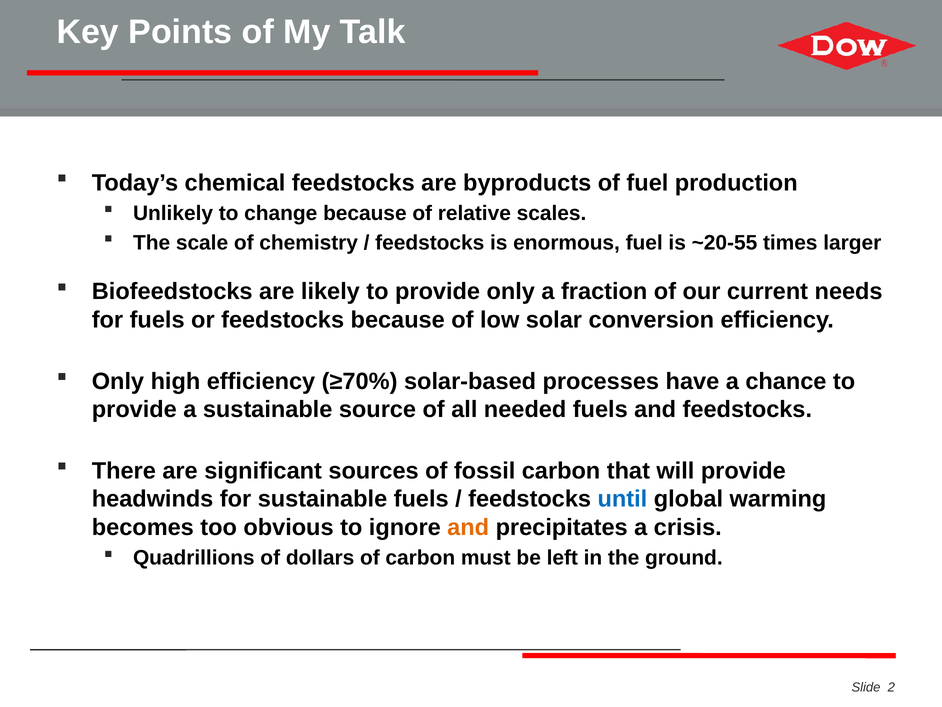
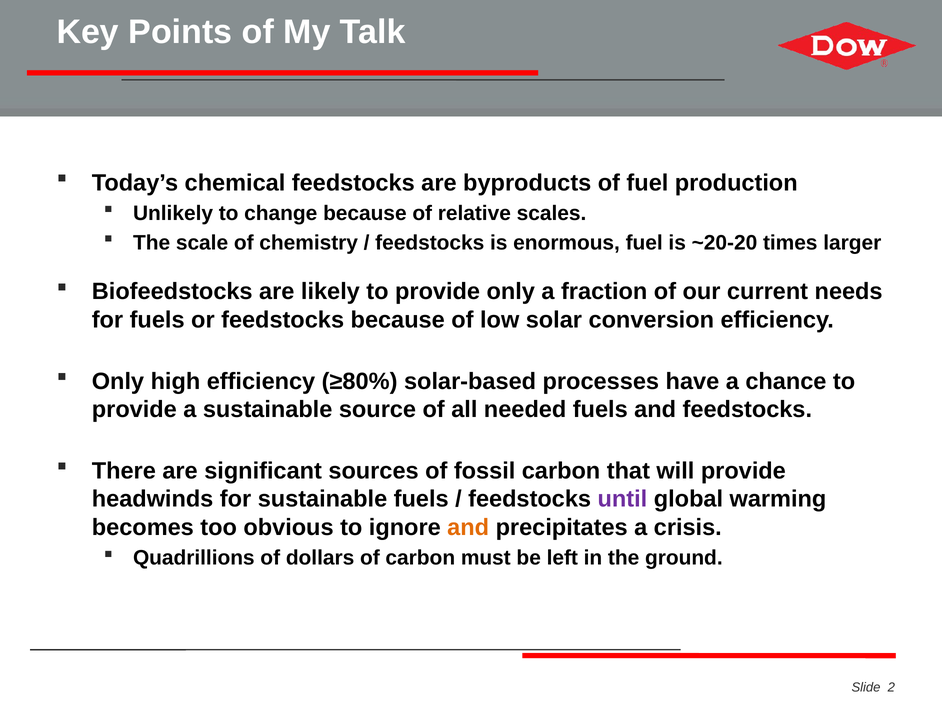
~20-55: ~20-55 -> ~20-20 (724, 243)
≥70%: ≥70% -> ≥80% (360, 381)
until colour: blue -> purple (622, 499)
